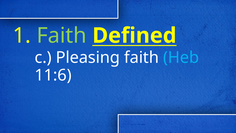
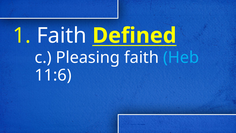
Faith colour: light green -> white (62, 36)
